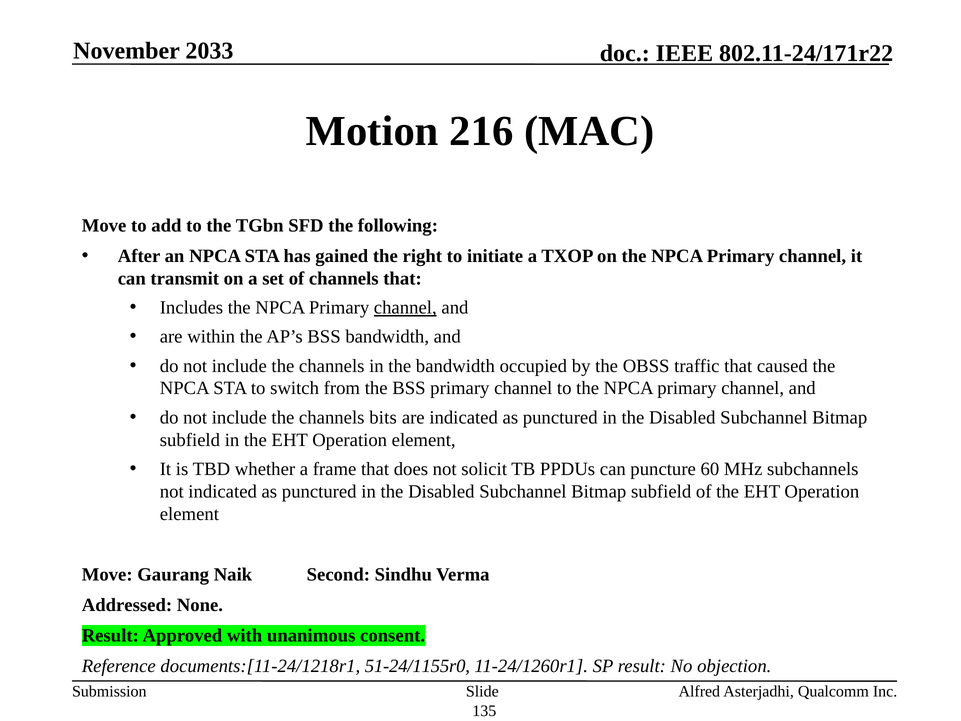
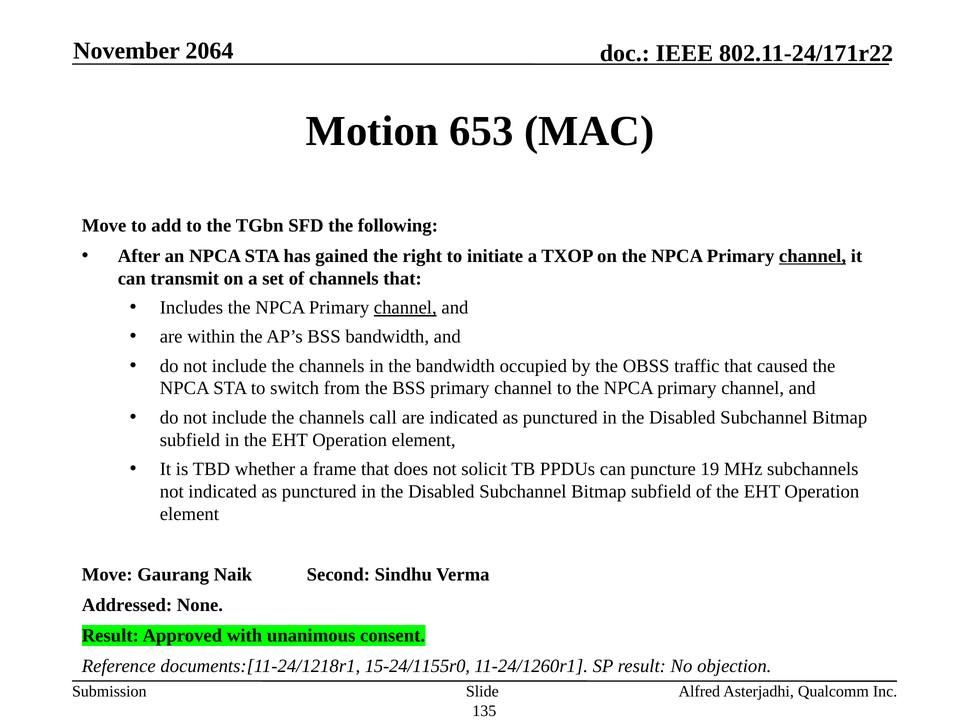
2033: 2033 -> 2064 (210, 51)
216: 216 -> 653 (481, 131)
channel underline: none -> present (813, 256)
bits: bits -> call (383, 417)
60: 60 -> 19 (710, 469)
51-24/1155r0: 51-24/1155r0 -> 15-24/1155r0 (417, 666)
